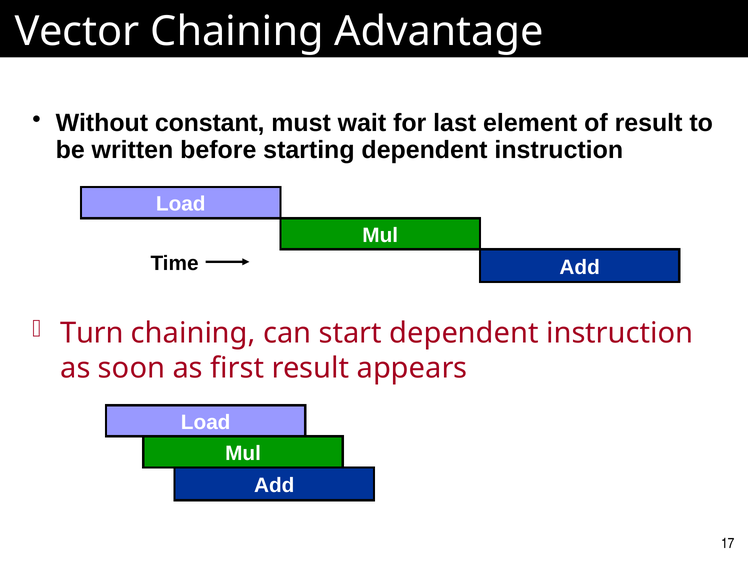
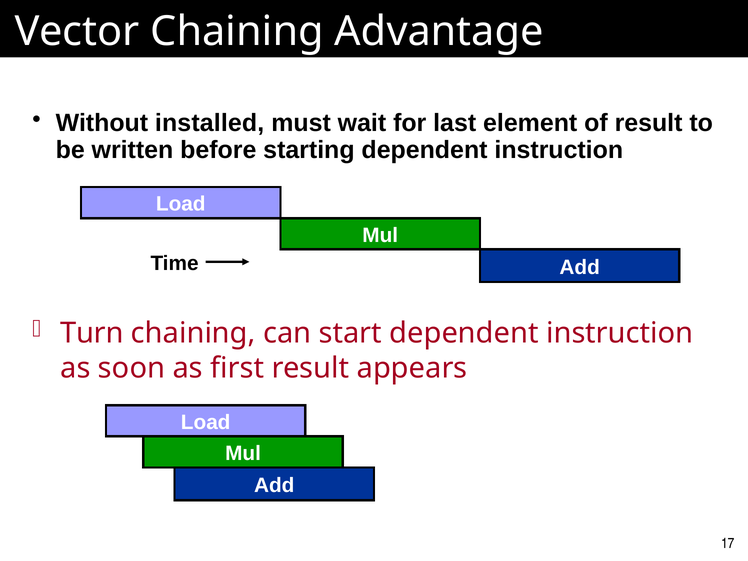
constant: constant -> installed (210, 123)
